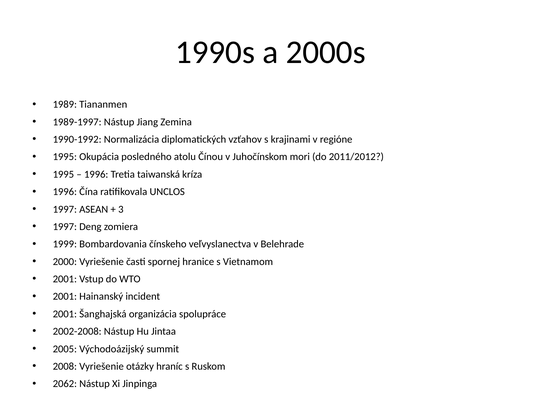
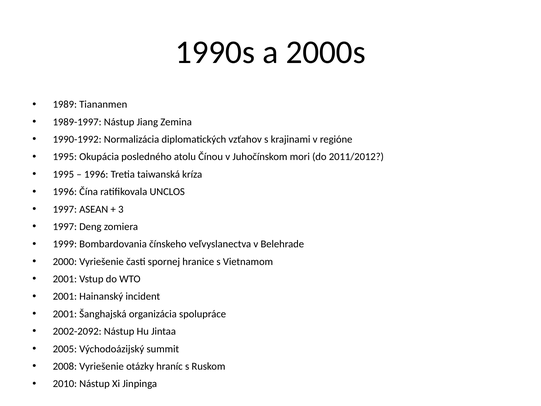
2002-2008: 2002-2008 -> 2002-2092 (77, 331)
2062: 2062 -> 2010 (65, 384)
